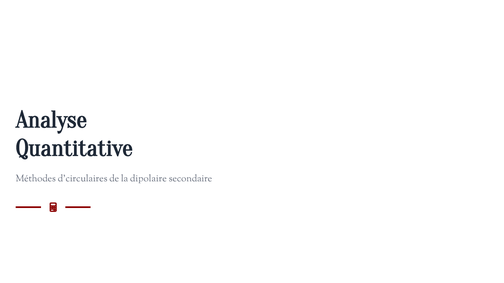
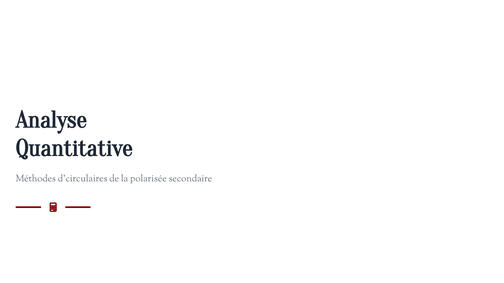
dipolaire: dipolaire -> polarisée (148, 179)
